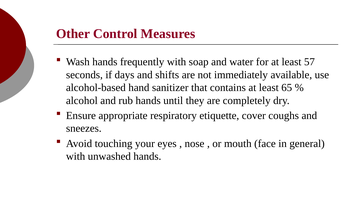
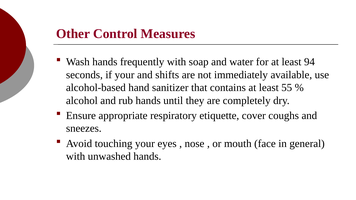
57: 57 -> 94 (309, 62)
if days: days -> your (125, 75)
65: 65 -> 55 (287, 88)
